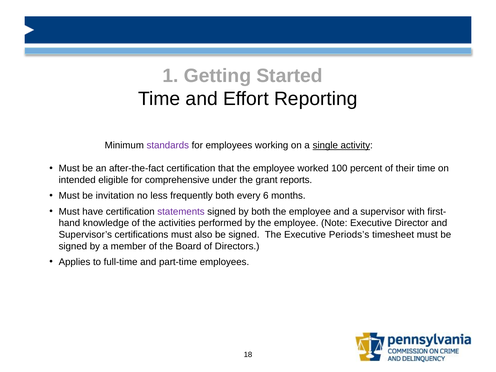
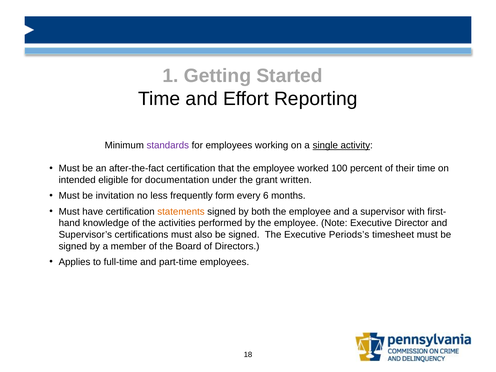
comprehensive: comprehensive -> documentation (177, 180)
reports: reports -> written (296, 180)
frequently both: both -> form (225, 196)
statements colour: purple -> orange (181, 211)
